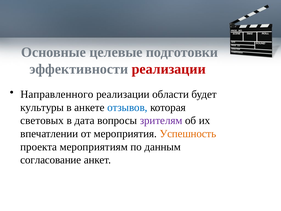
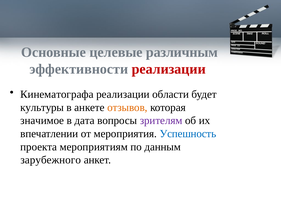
подготовки: подготовки -> различным (182, 52)
Направленного: Направленного -> Кинематографа (57, 94)
отзывов colour: blue -> orange (127, 107)
световых: световых -> значимое (42, 120)
Успешность colour: orange -> blue (188, 134)
согласование: согласование -> зарубежного (51, 160)
